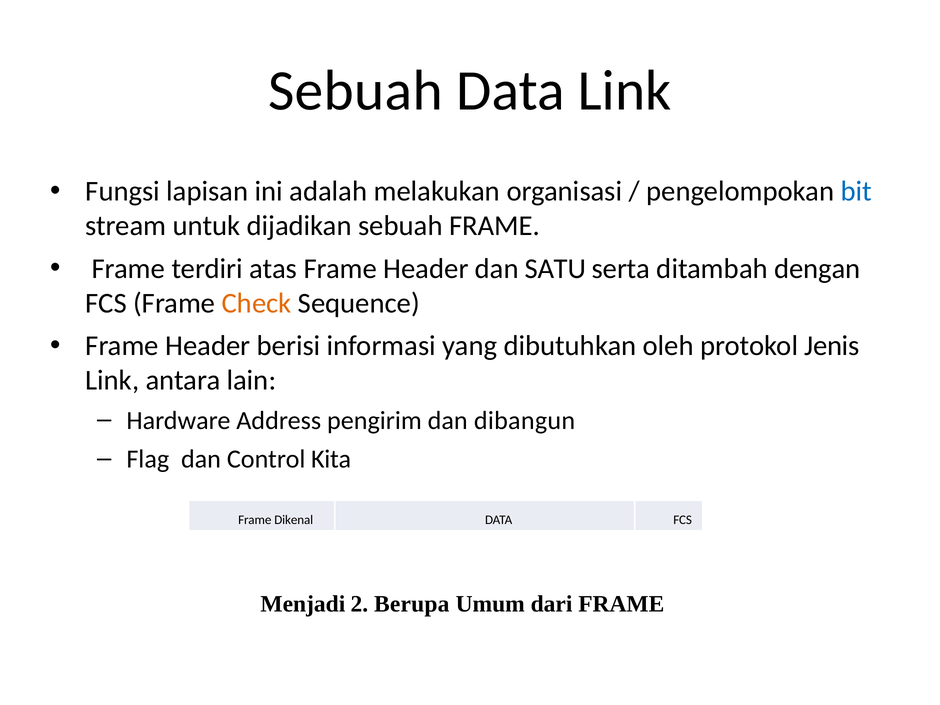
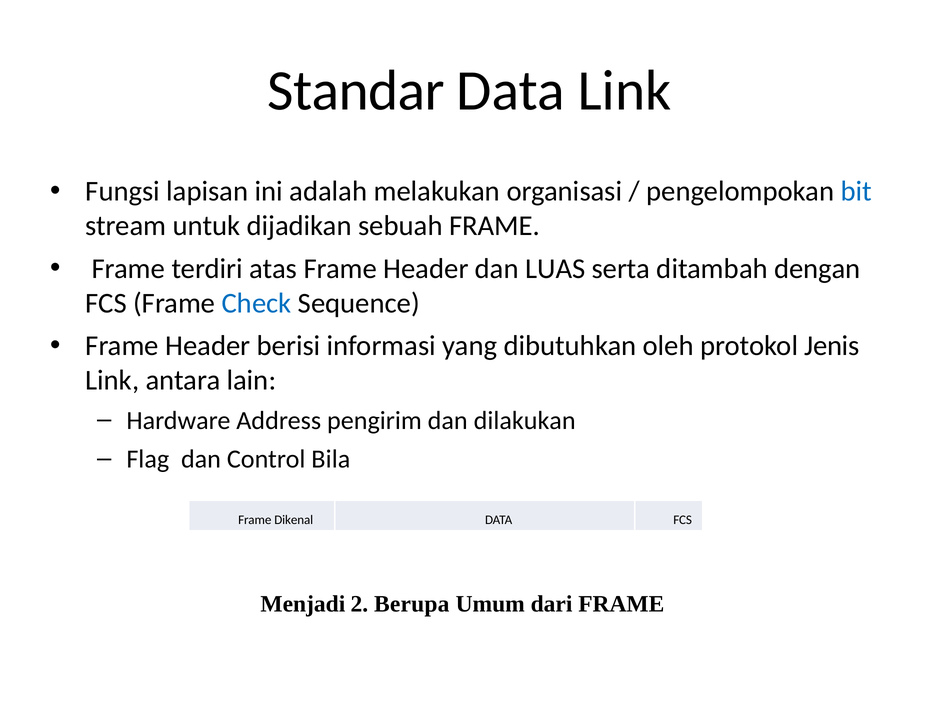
Sebuah: Sebuah -> Standar (356, 91)
SATU: SATU -> LUAS (555, 269)
Check colour: orange -> blue (257, 303)
dibangun: dibangun -> dilakukan (525, 420)
Kita: Kita -> Bila (331, 459)
